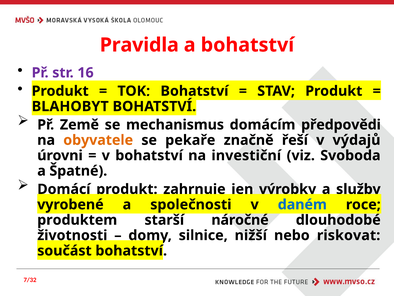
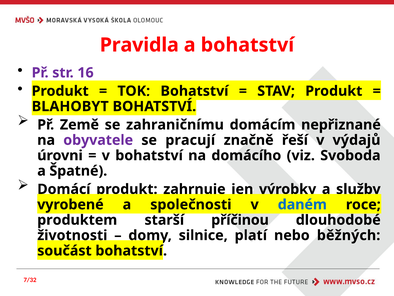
mechanismus: mechanismus -> zahraničnímu (175, 125)
předpovědi: předpovědi -> nepřiznané (341, 125)
obyvatele colour: orange -> purple (98, 140)
pekaře: pekaře -> pracují (190, 140)
investiční: investiční -> domácího (246, 155)
náročné: náročné -> příčinou (240, 220)
nižší: nižší -> platí (251, 235)
riskovat: riskovat -> běžných (349, 235)
